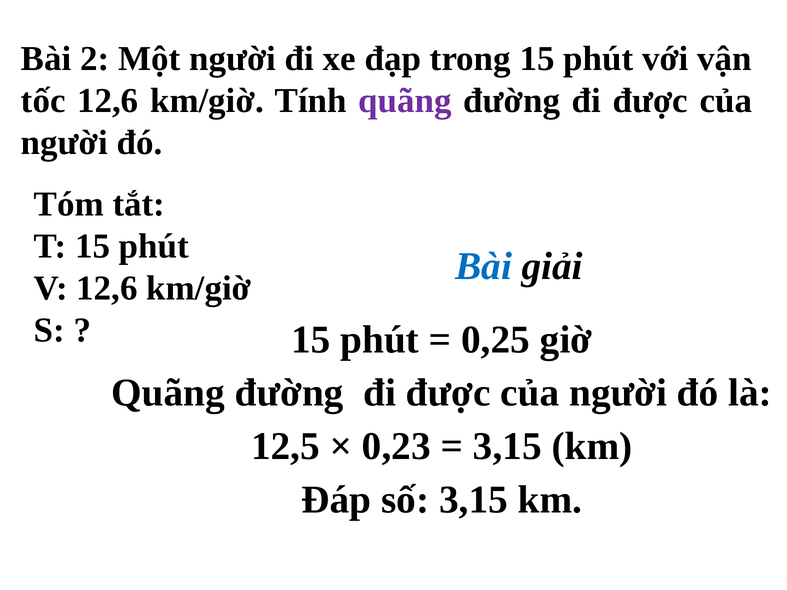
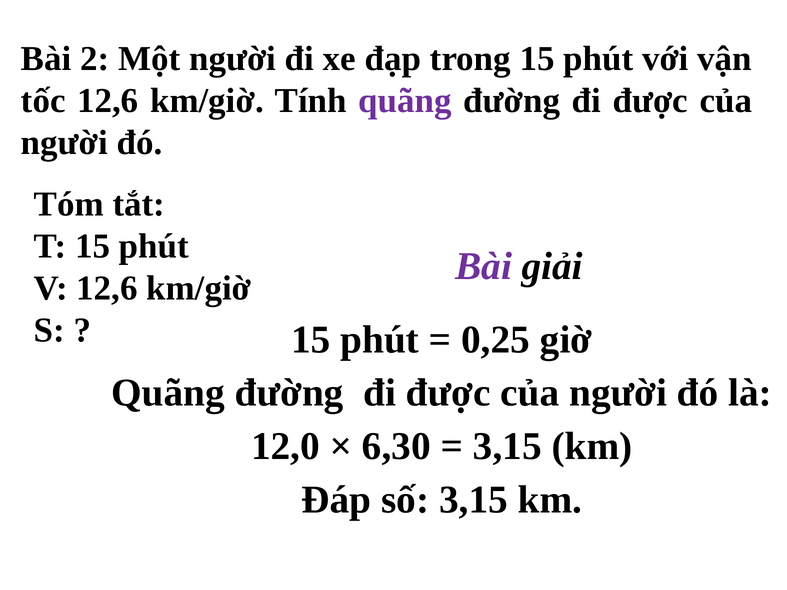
Bài colour: blue -> purple (484, 266)
12,5: 12,5 -> 12,0 (285, 447)
0,23: 0,23 -> 6,30 (396, 447)
